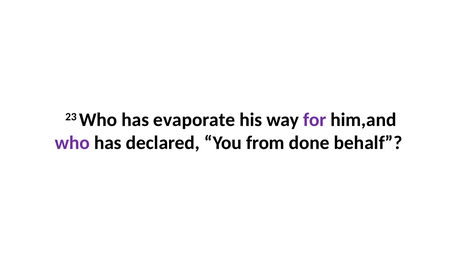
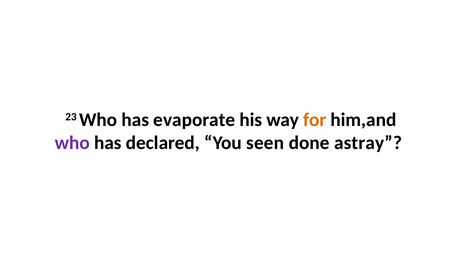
for colour: purple -> orange (315, 120)
from: from -> seen (265, 143)
behalf: behalf -> astray (368, 143)
